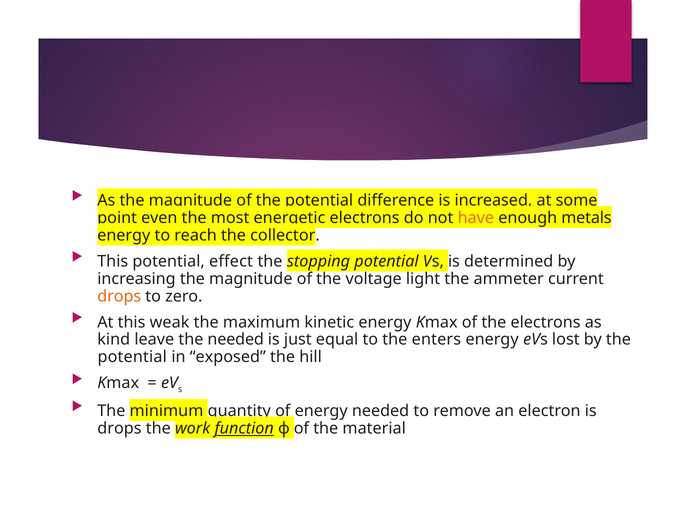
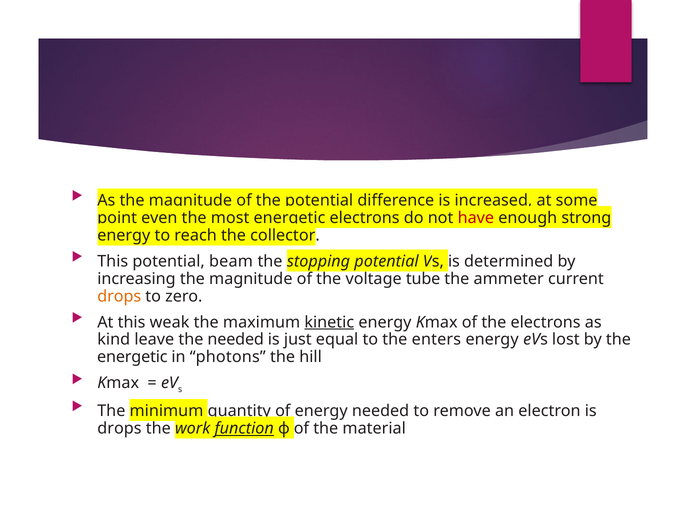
have colour: orange -> red (476, 218)
metals: metals -> strong (586, 218)
effect: effect -> beam (231, 262)
light: light -> tube (423, 279)
kinetic underline: none -> present (329, 323)
potential: potential -> energetic (132, 358)
exposed: exposed -> photons (228, 358)
